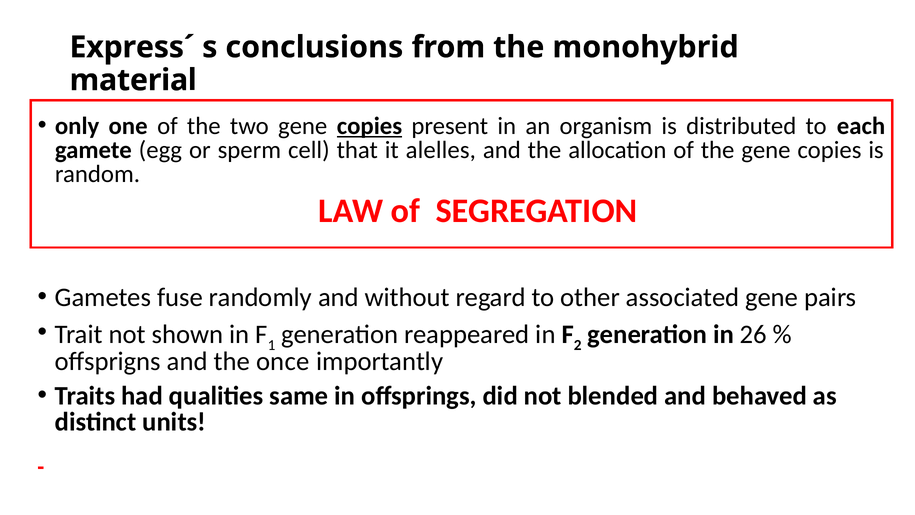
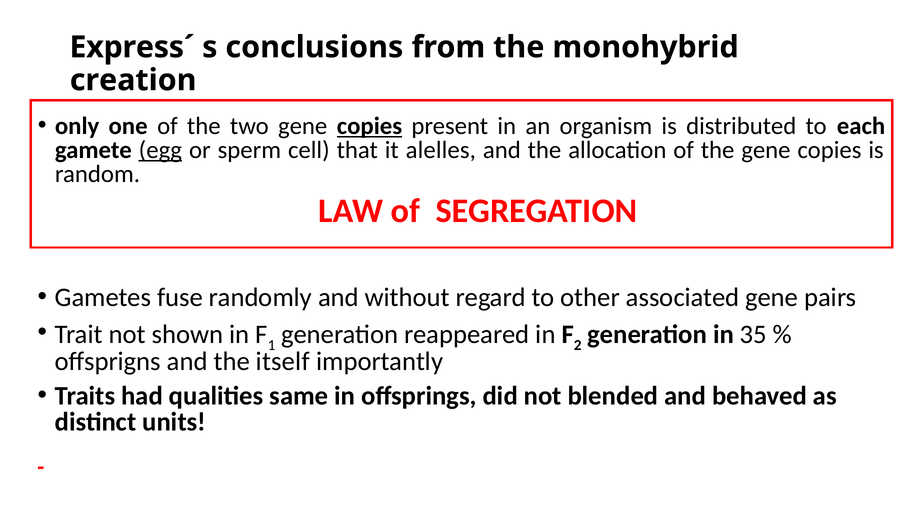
material: material -> creation (133, 80)
egg underline: none -> present (160, 150)
26: 26 -> 35 (753, 334)
once: once -> itself (283, 361)
